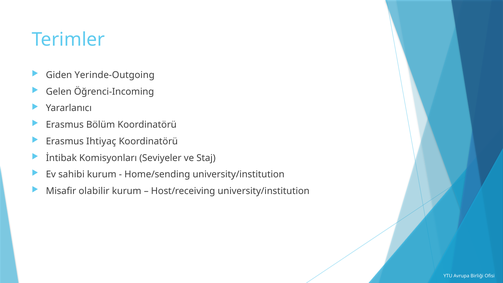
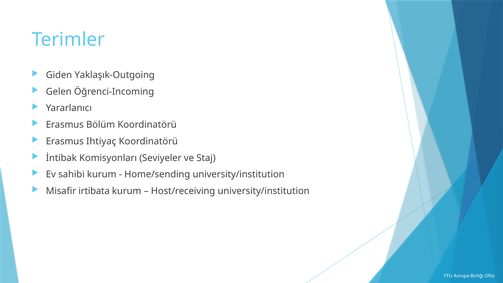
Yerinde-Outgoing: Yerinde-Outgoing -> Yaklaşık-Outgoing (115, 75)
olabilir: olabilir -> irtibata (94, 191)
